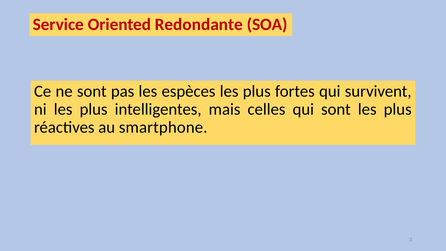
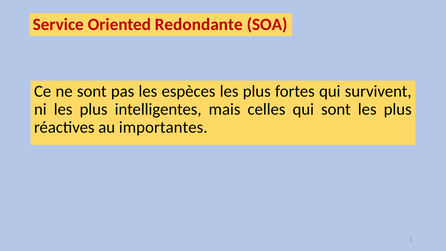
smartphone: smartphone -> importantes (163, 127)
